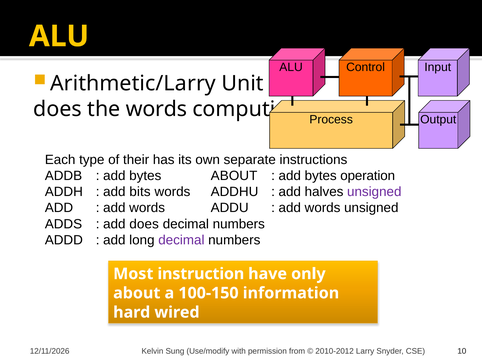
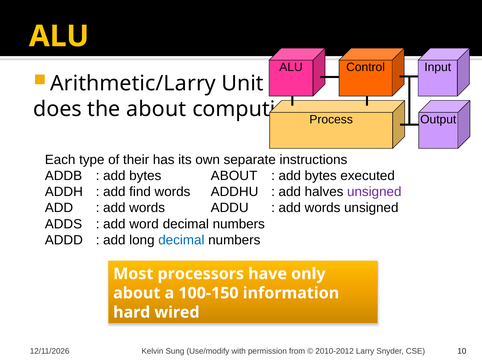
the words: words -> about (156, 109)
operation: operation -> executed (368, 176)
bits: bits -> find (140, 192)
add does: does -> word (144, 224)
decimal colour: purple -> blue (181, 240)
instruction: instruction -> processors (201, 274)
